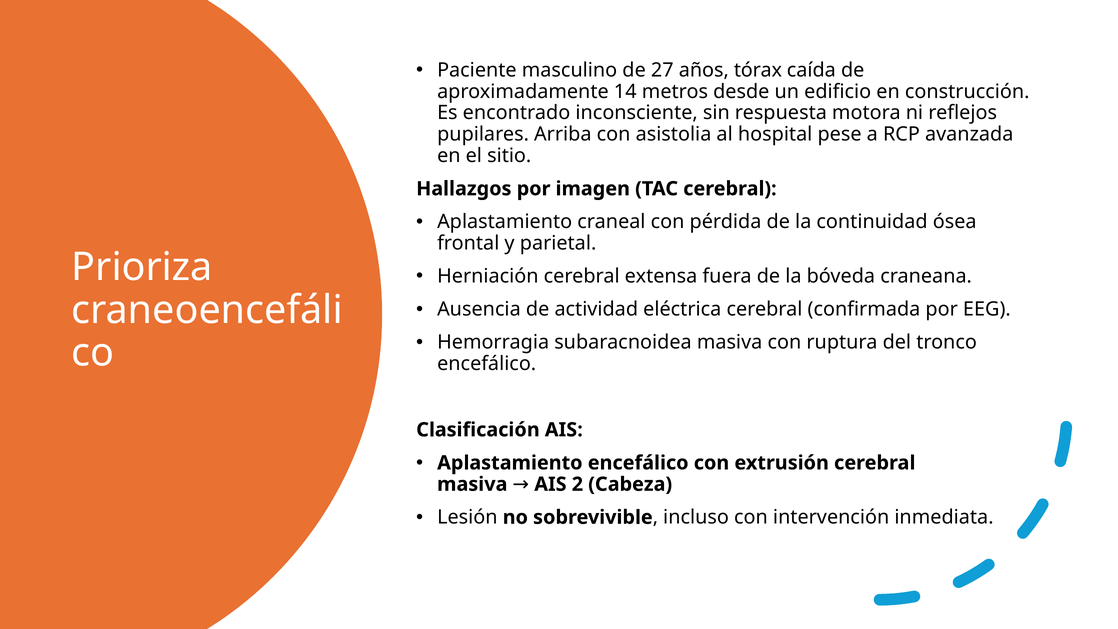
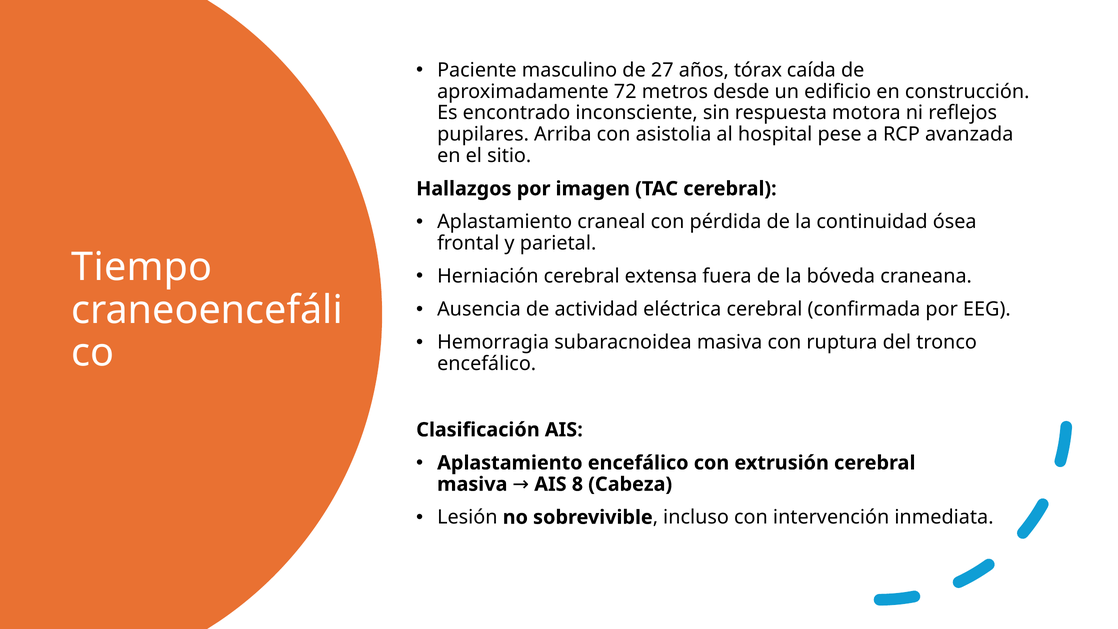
14: 14 -> 72 (625, 91)
Prioriza: Prioriza -> Tiempo (142, 267)
2: 2 -> 8 (577, 484)
